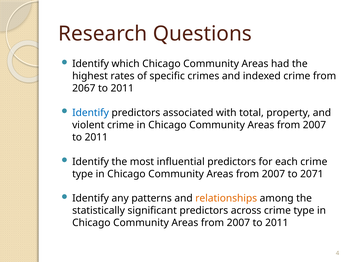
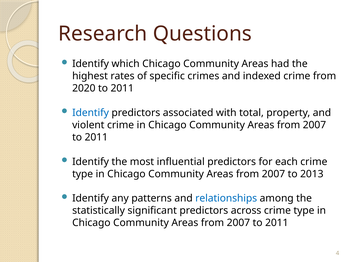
2067: 2067 -> 2020 (84, 88)
2071: 2071 -> 2013 (312, 174)
relationships colour: orange -> blue (226, 198)
